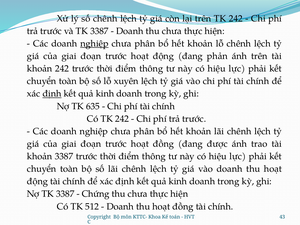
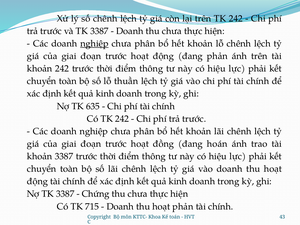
xuyên: xuyên -> thuần (126, 81)
định underline: present -> none (52, 94)
được: được -> hoán (217, 144)
512: 512 -> 715 (92, 207)
thu hoạt đồng: đồng -> phản (183, 207)
